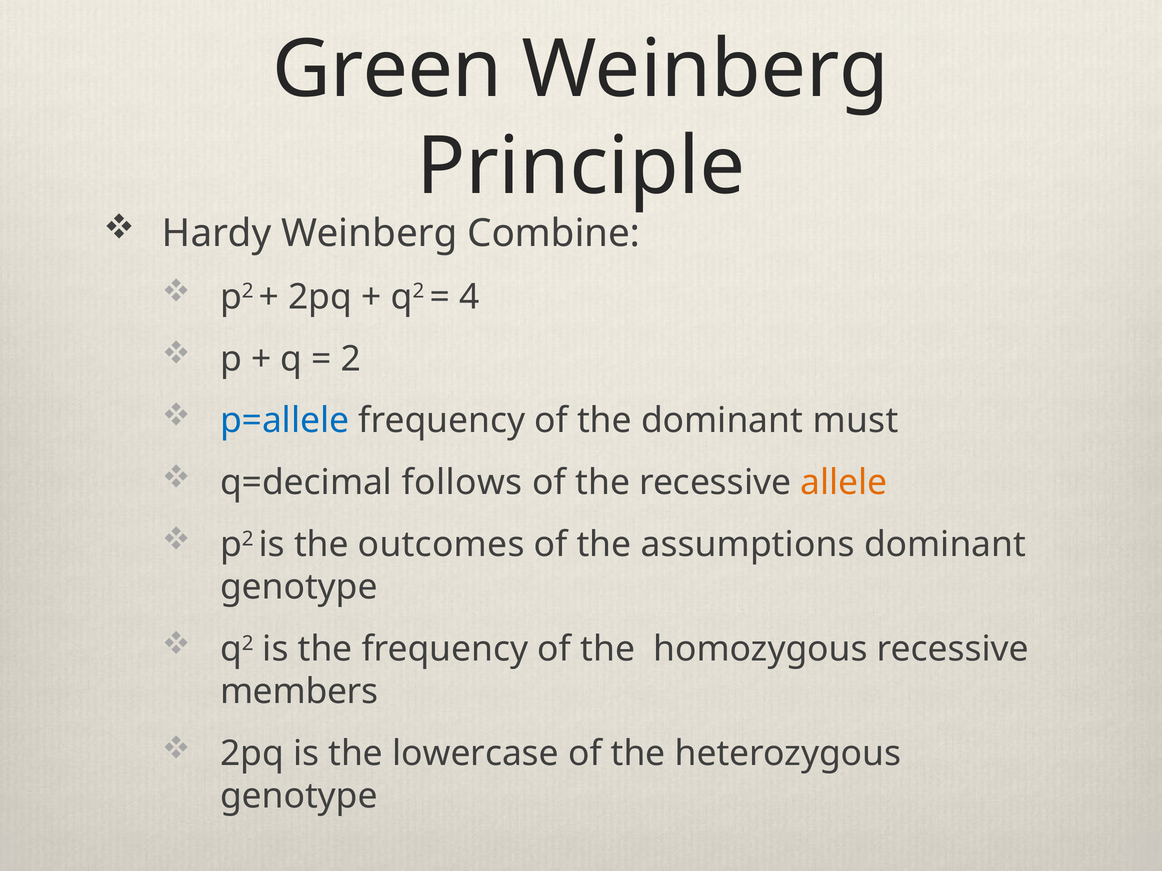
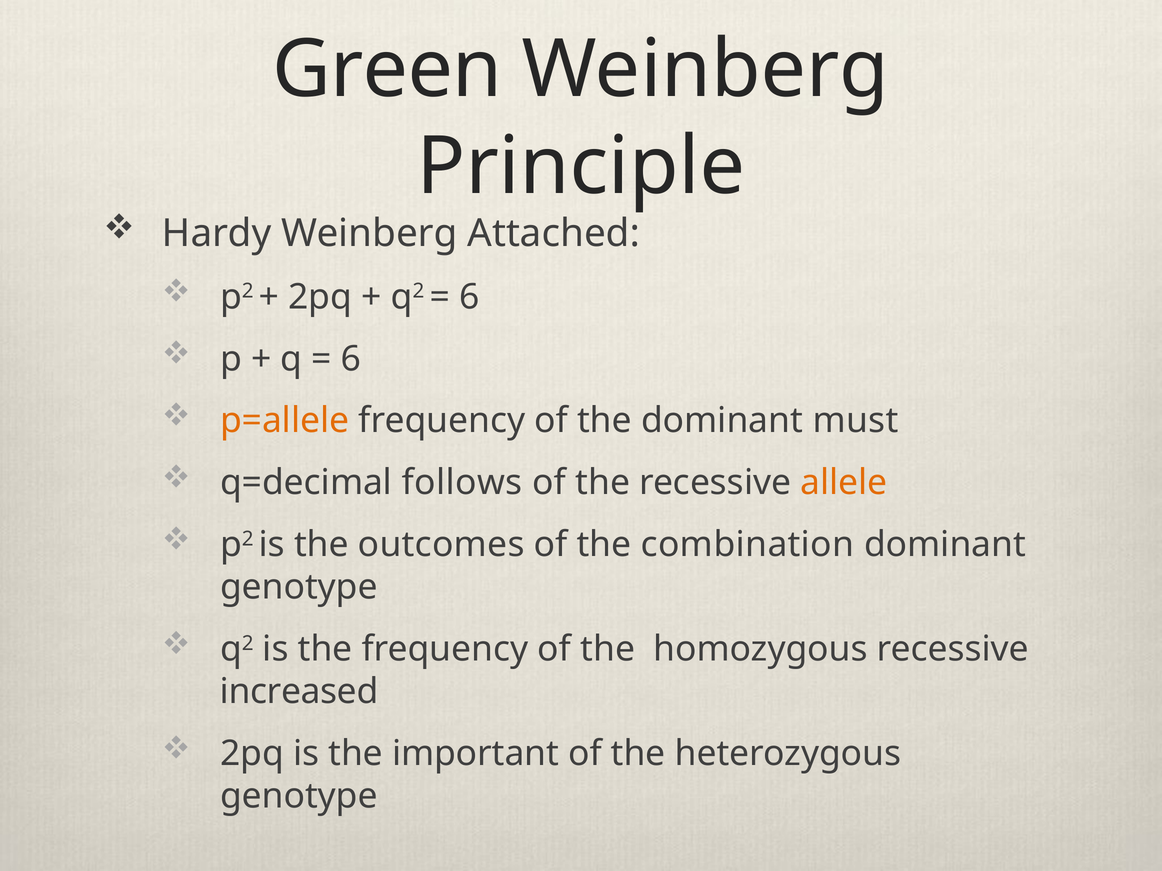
Combine: Combine -> Attached (554, 233)
4: 4 -> 6 (469, 297)
2: 2 -> 6 (351, 359)
p=allele colour: blue -> orange (285, 421)
assumptions: assumptions -> combination (748, 545)
members: members -> increased (299, 692)
lowercase: lowercase -> important (476, 754)
